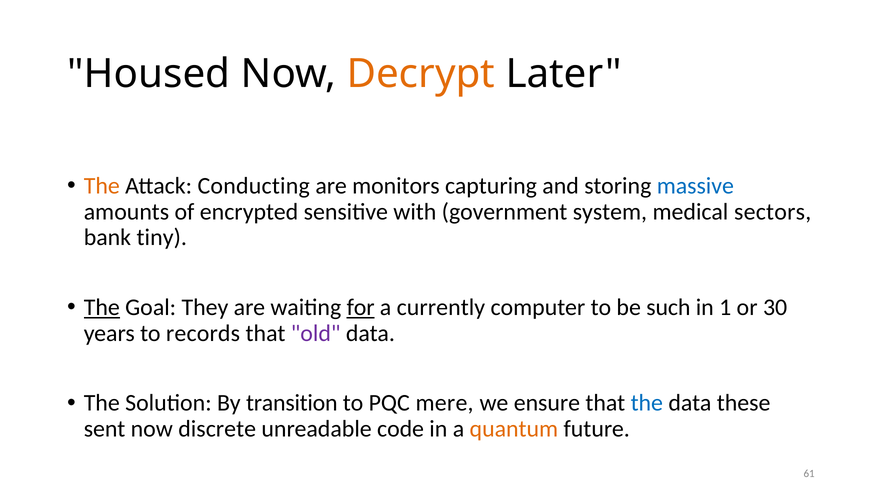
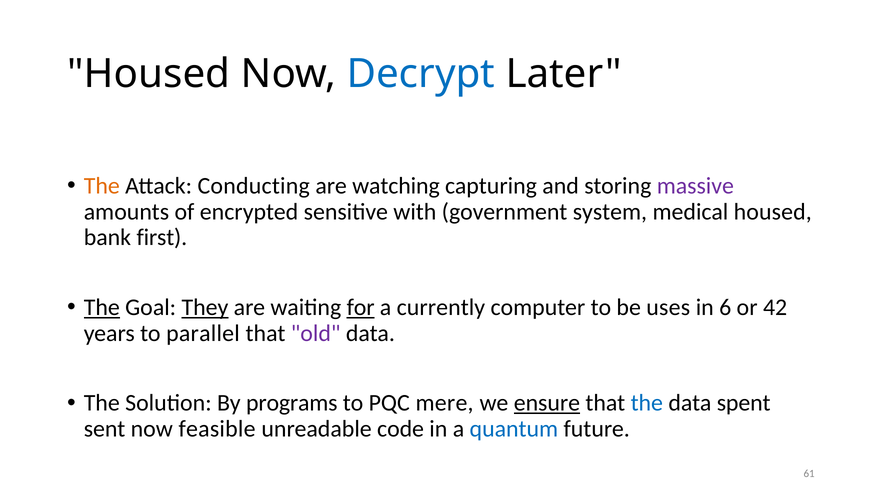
Decrypt colour: orange -> blue (421, 74)
monitors: monitors -> watching (396, 186)
massive colour: blue -> purple (695, 186)
medical sectors: sectors -> housed (773, 212)
tiny: tiny -> first (162, 238)
They underline: none -> present (205, 307)
such: such -> uses (668, 307)
1: 1 -> 6 (725, 307)
30: 30 -> 42 (775, 307)
records: records -> parallel (203, 333)
transition: transition -> programs (292, 403)
ensure underline: none -> present (547, 403)
these: these -> spent (744, 403)
discrete: discrete -> feasible (217, 429)
quantum colour: orange -> blue (514, 429)
